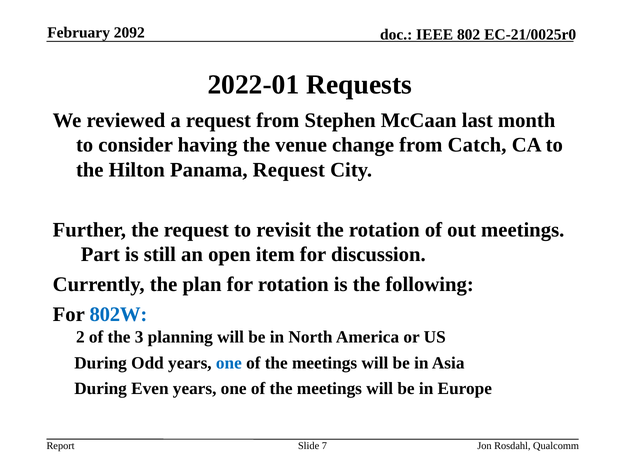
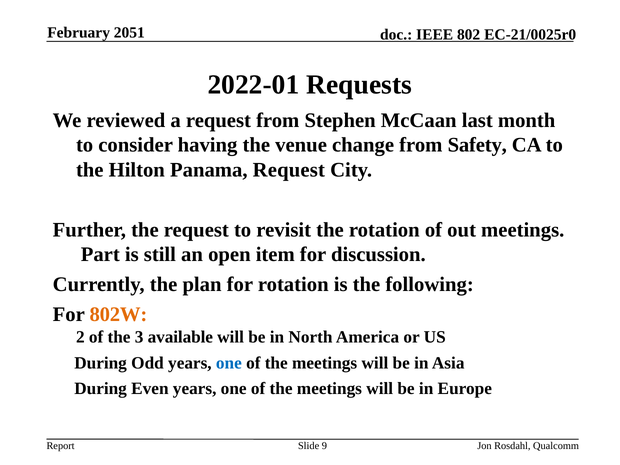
2092: 2092 -> 2051 (129, 33)
Catch: Catch -> Safety (477, 145)
802W colour: blue -> orange (118, 315)
planning: planning -> available (180, 337)
7: 7 -> 9 (324, 446)
